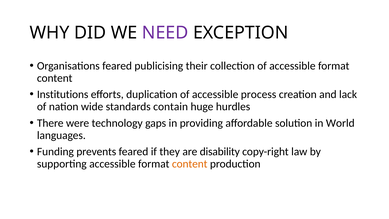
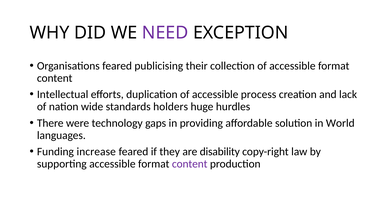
Institutions: Institutions -> Intellectual (63, 94)
contain: contain -> holders (171, 107)
prevents: prevents -> increase (96, 151)
content colour: orange -> purple (190, 164)
